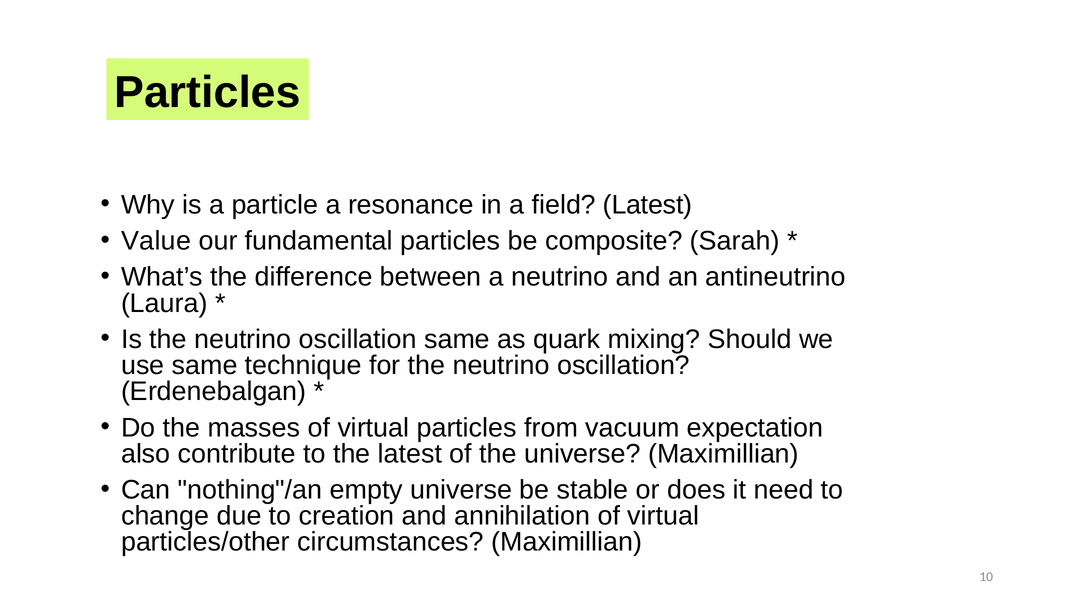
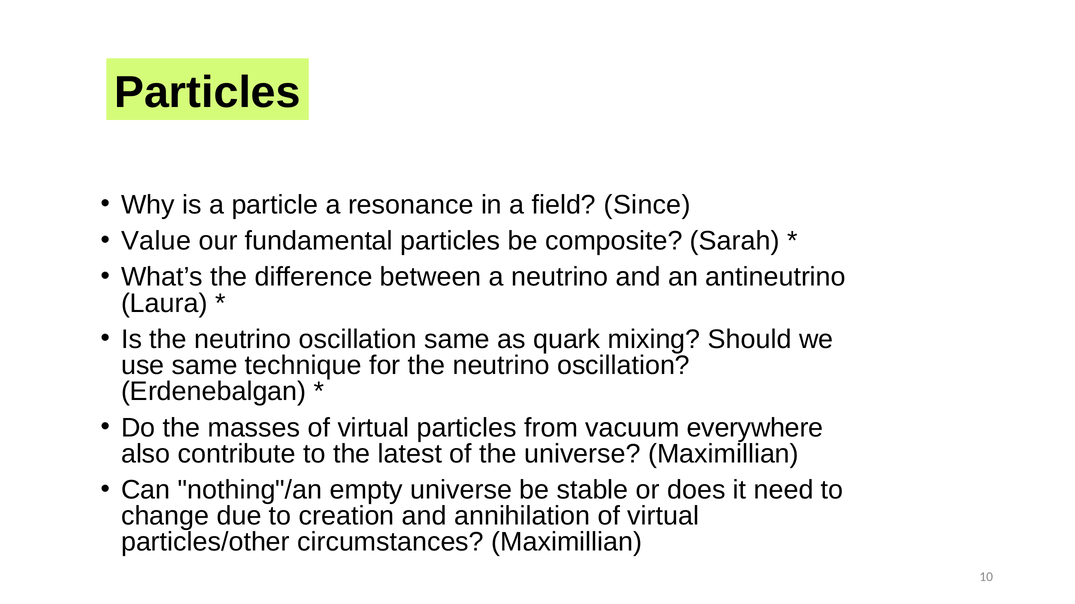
field Latest: Latest -> Since (647, 205)
expectation: expectation -> everywhere (755, 428)
